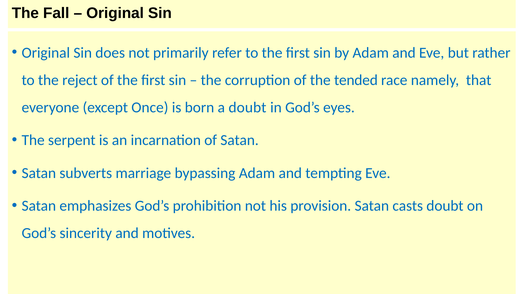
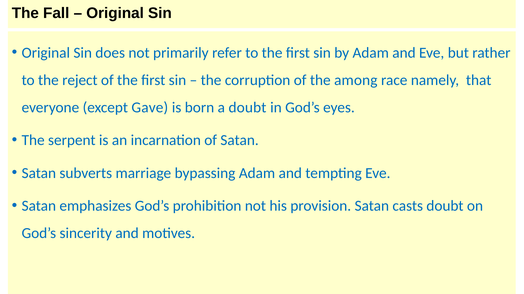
tended: tended -> among (356, 80)
Once: Once -> Gave (150, 108)
